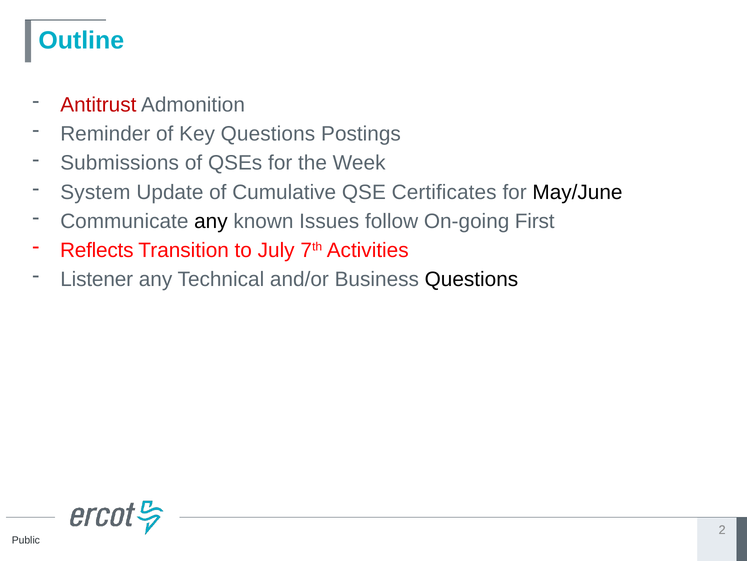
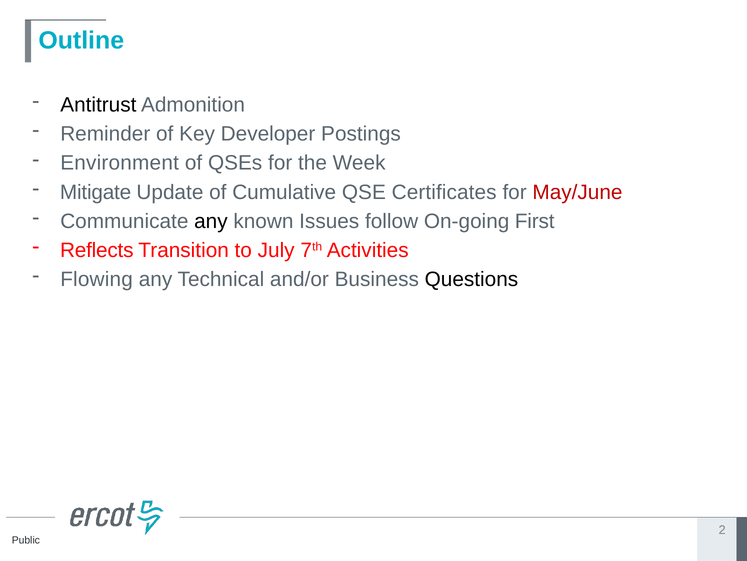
Antitrust colour: red -> black (98, 105)
Key Questions: Questions -> Developer (268, 134)
Submissions: Submissions -> Environment (120, 163)
System: System -> Mitigate (96, 192)
May/June colour: black -> red (577, 192)
Listener: Listener -> Flowing (97, 279)
